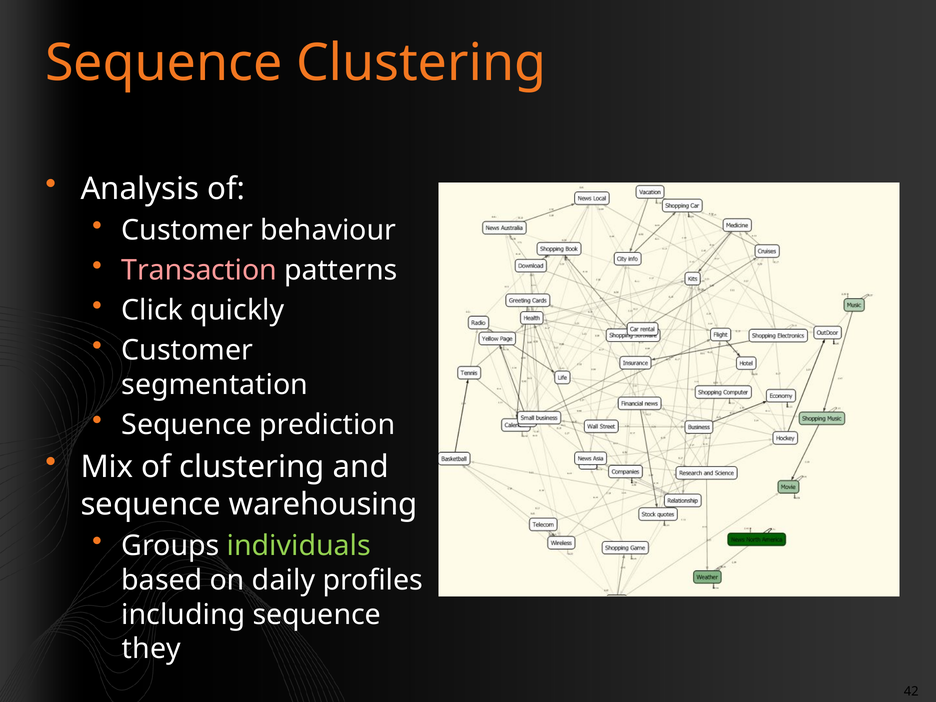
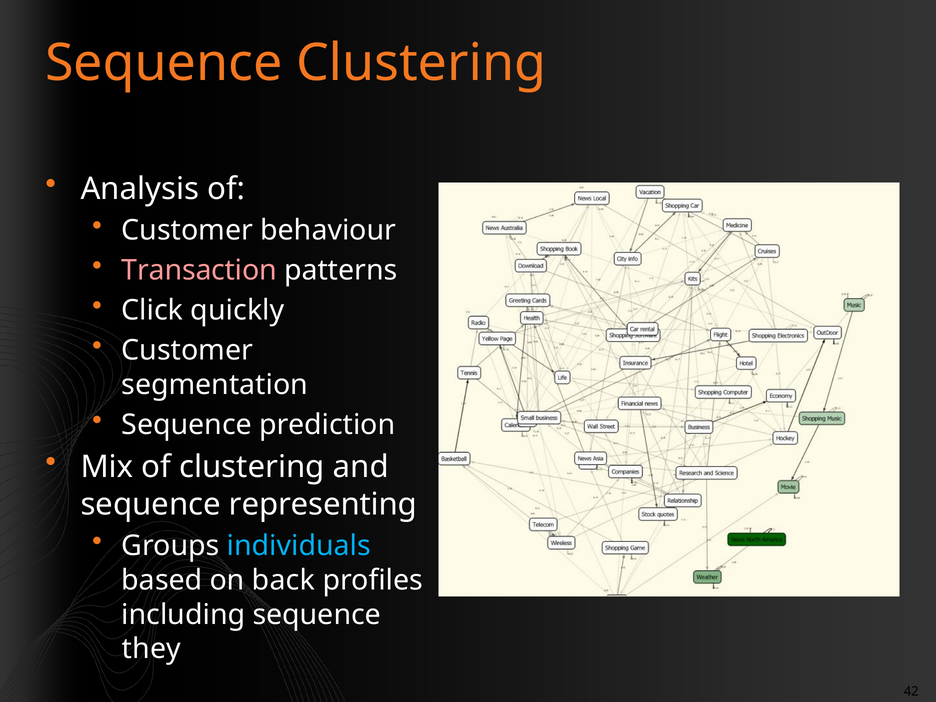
warehousing: warehousing -> representing (323, 505)
individuals colour: light green -> light blue (299, 546)
daily: daily -> back (283, 580)
